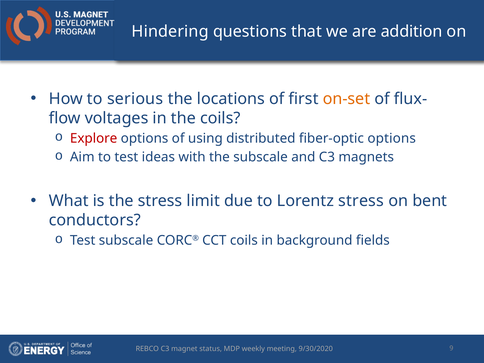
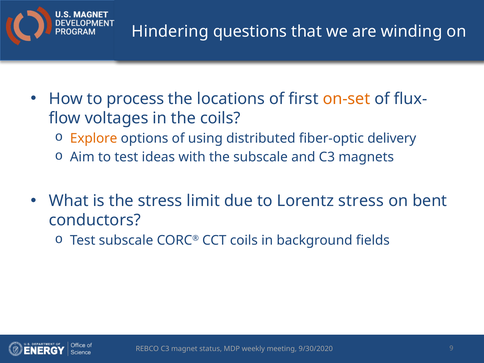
addition: addition -> winding (411, 31)
serious: serious -> process (135, 99)
Explore colour: red -> orange (94, 138)
fiber-optic options: options -> delivery (392, 138)
